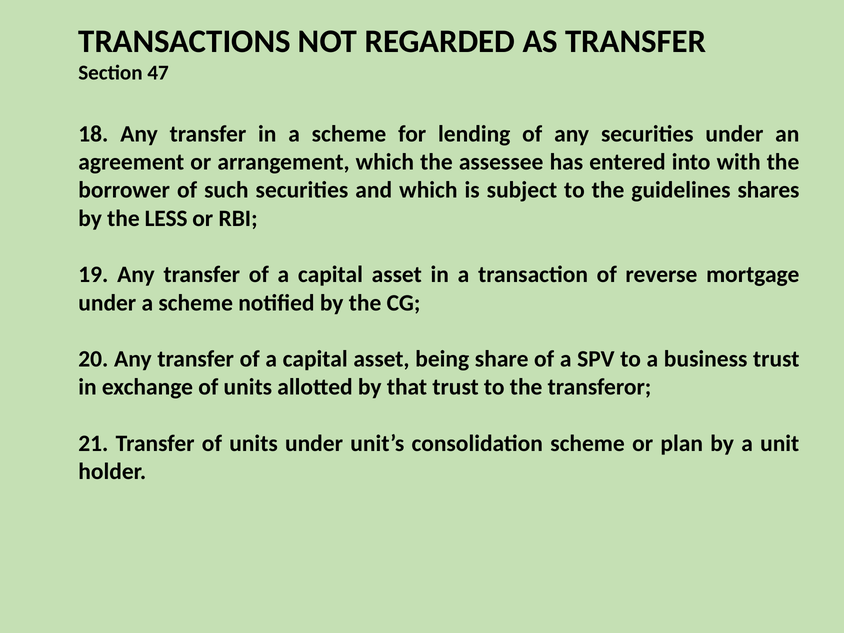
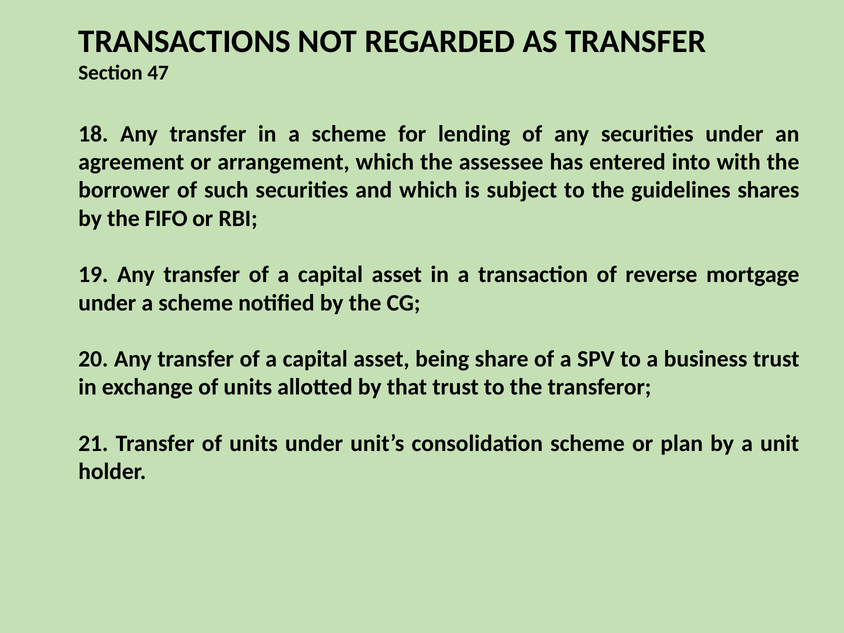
LESS: LESS -> FIFO (166, 218)
